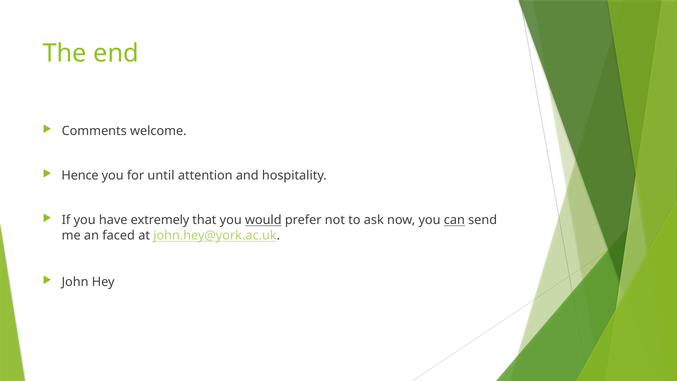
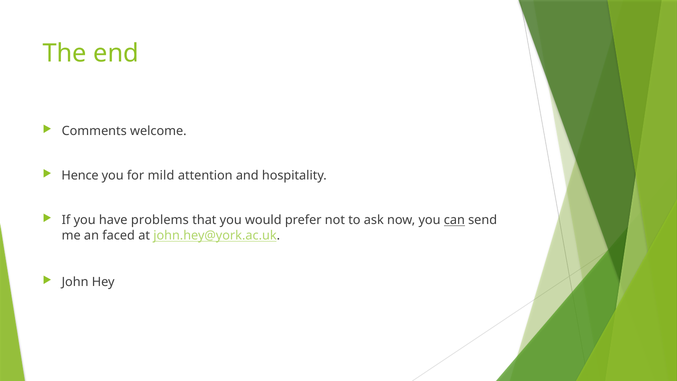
until: until -> mild (161, 176)
extremely: extremely -> problems (160, 220)
would underline: present -> none (263, 220)
